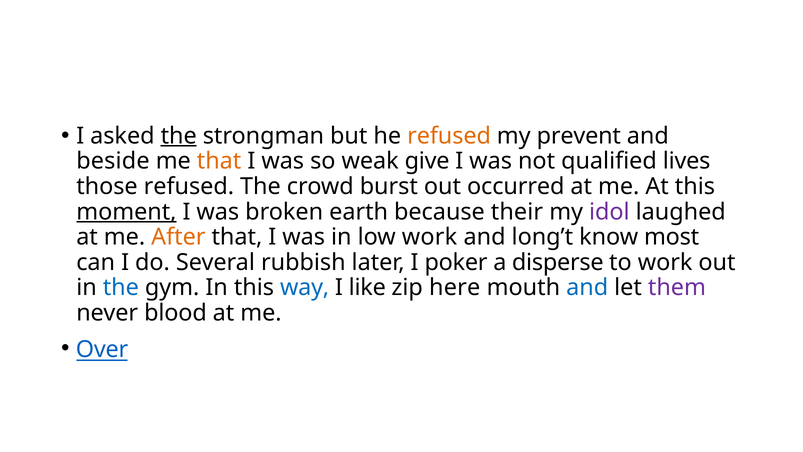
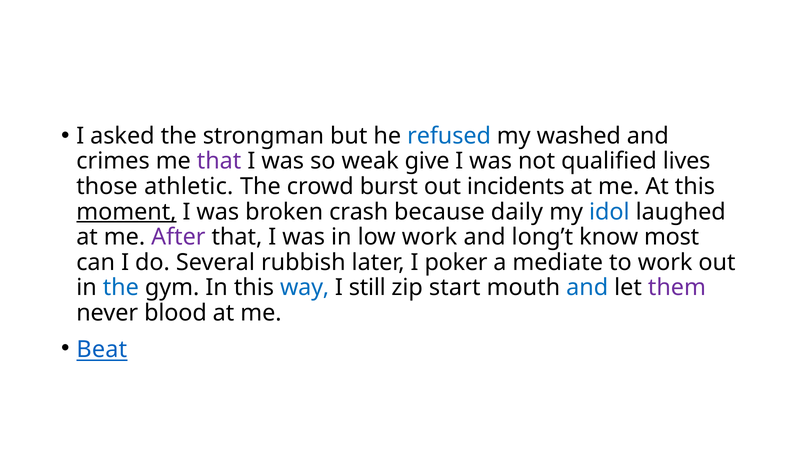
the underline: present -> none (179, 136)
refused colour: orange -> blue (449, 136)
prevent: prevent -> washed (579, 136)
beside: beside -> crimes (113, 161)
that colour: orange -> purple (219, 161)
those refused: refused -> athletic (189, 186)
occurred: occurred -> incidents (516, 186)
earth: earth -> crash (359, 212)
their: their -> daily (517, 212)
idol colour: purple -> blue (609, 212)
After colour: orange -> purple (178, 237)
disperse: disperse -> mediate (558, 262)
like: like -> still (367, 288)
here: here -> start (455, 288)
Over: Over -> Beat (102, 349)
